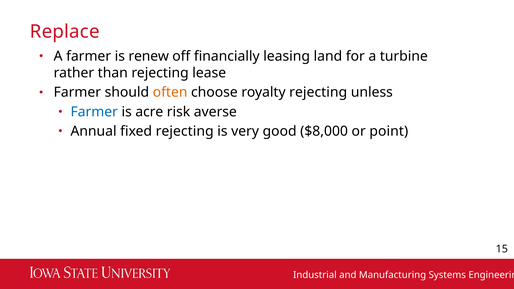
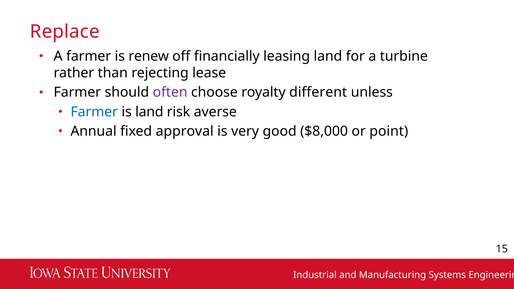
often colour: orange -> purple (170, 92)
royalty rejecting: rejecting -> different (318, 92)
is acre: acre -> land (149, 112)
fixed rejecting: rejecting -> approval (185, 131)
